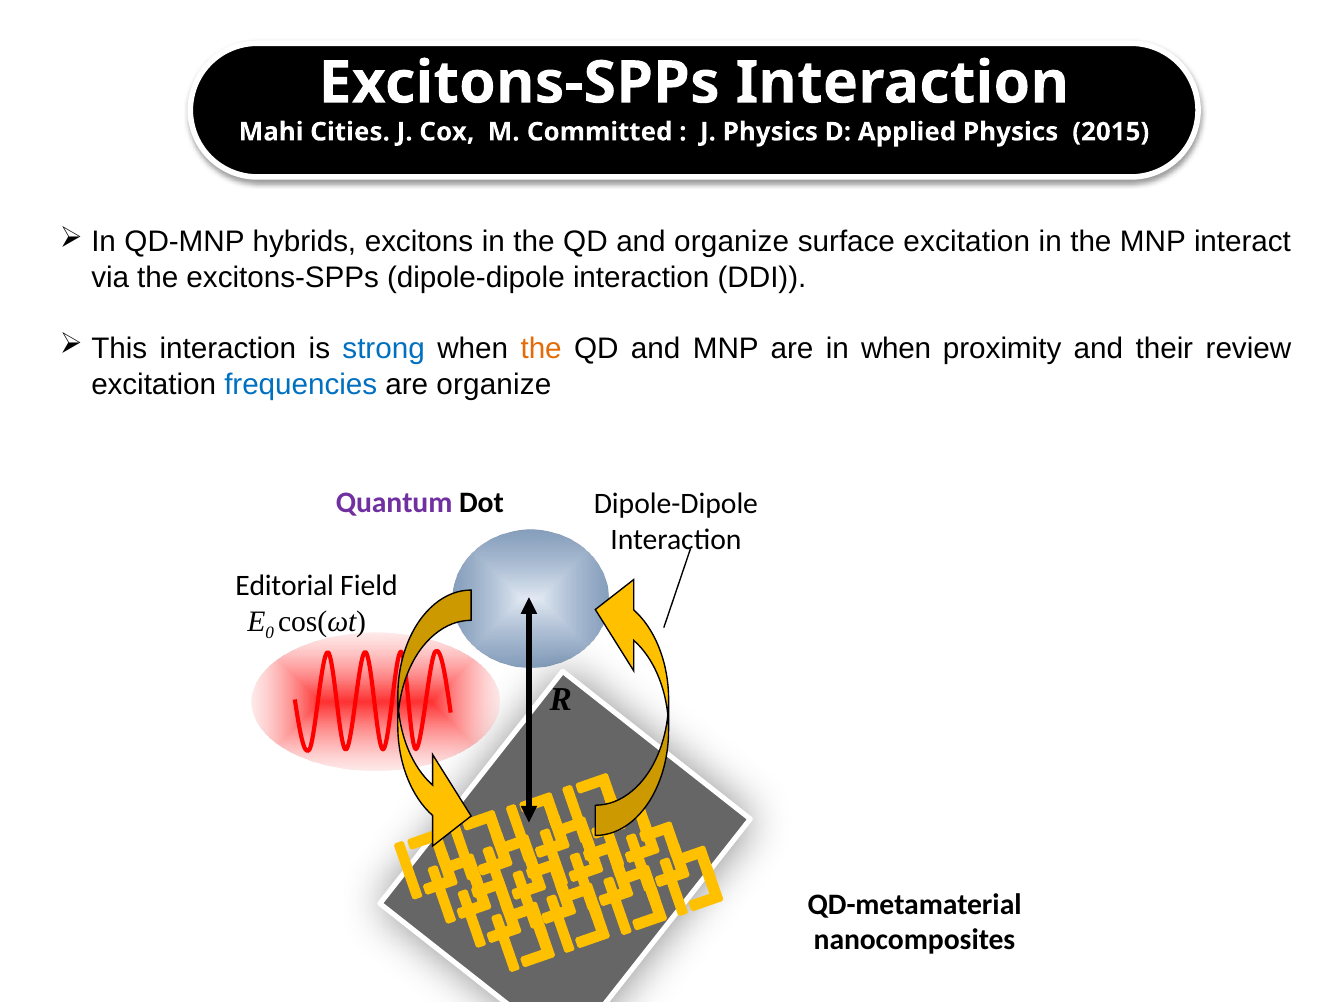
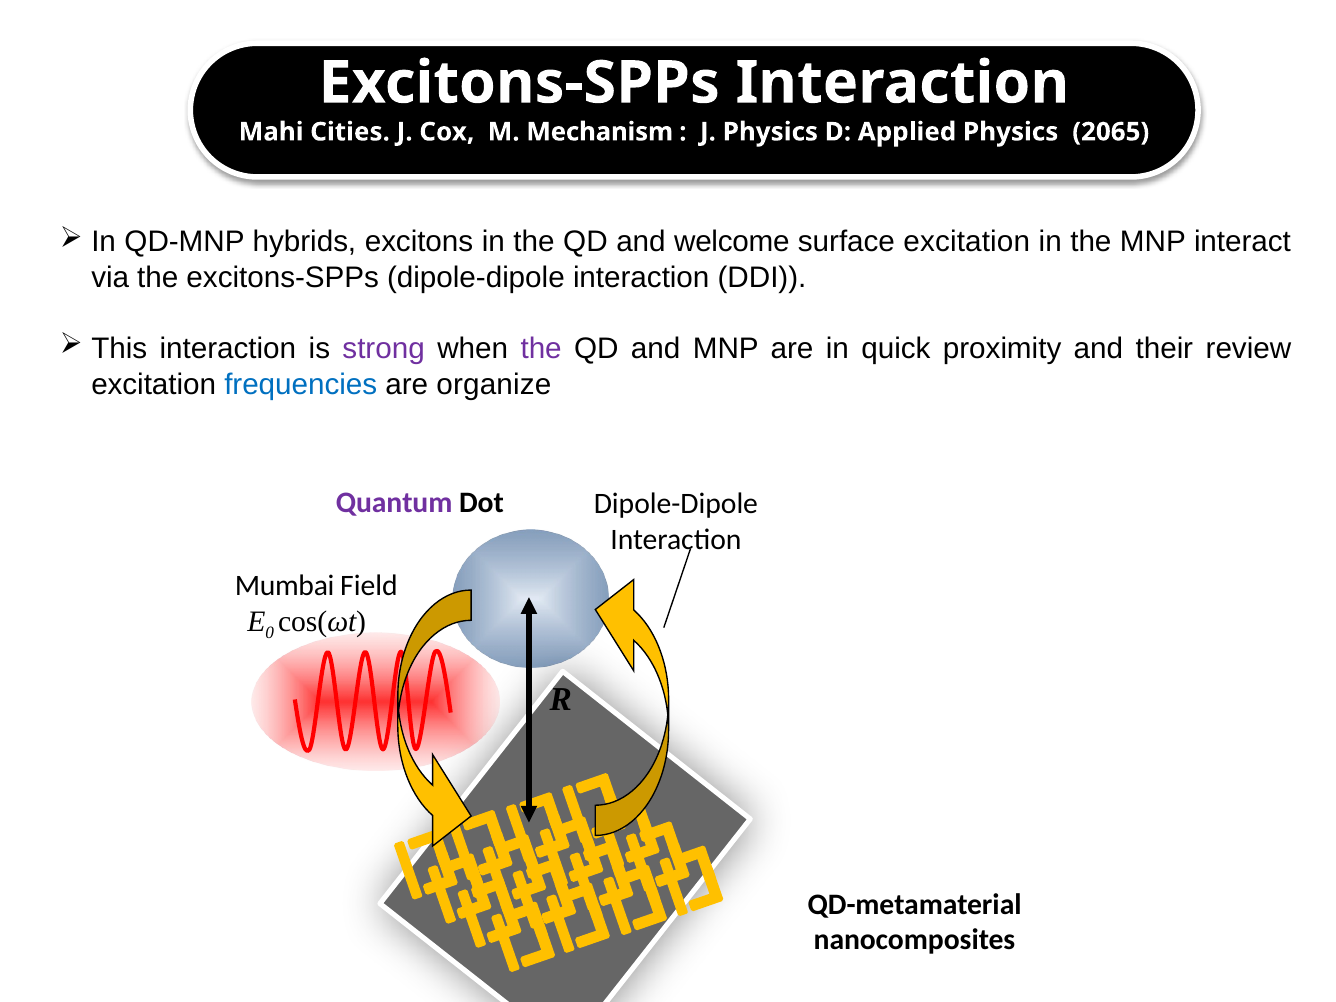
Committed: Committed -> Mechanism (600, 132)
2015: 2015 -> 2065 (1111, 132)
and organize: organize -> welcome (732, 242)
strong colour: blue -> purple (384, 349)
the colour: orange -> purple (541, 349)
in when: when -> quick (896, 349)
Editorial: Editorial -> Mumbai (285, 586)
